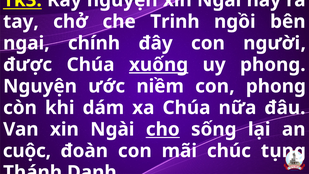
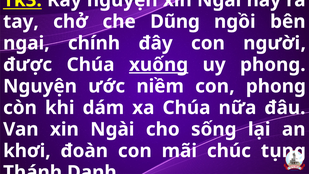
Trinh: Trinh -> Dũng (175, 22)
cho underline: present -> none (163, 129)
cuộc: cuộc -> khơi (27, 151)
